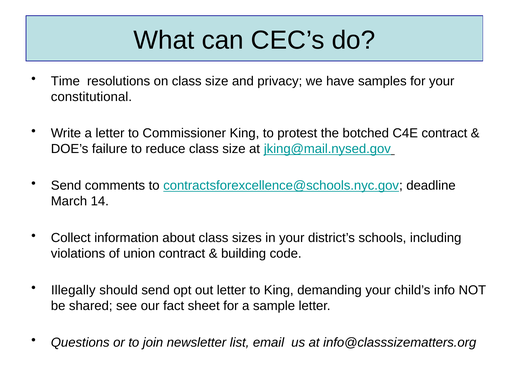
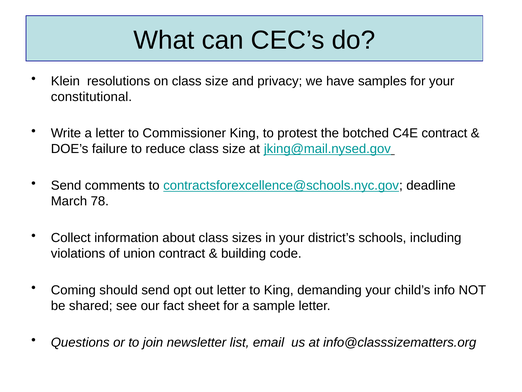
Time: Time -> Klein (65, 81)
14: 14 -> 78 (100, 201)
Illegally: Illegally -> Coming (73, 290)
